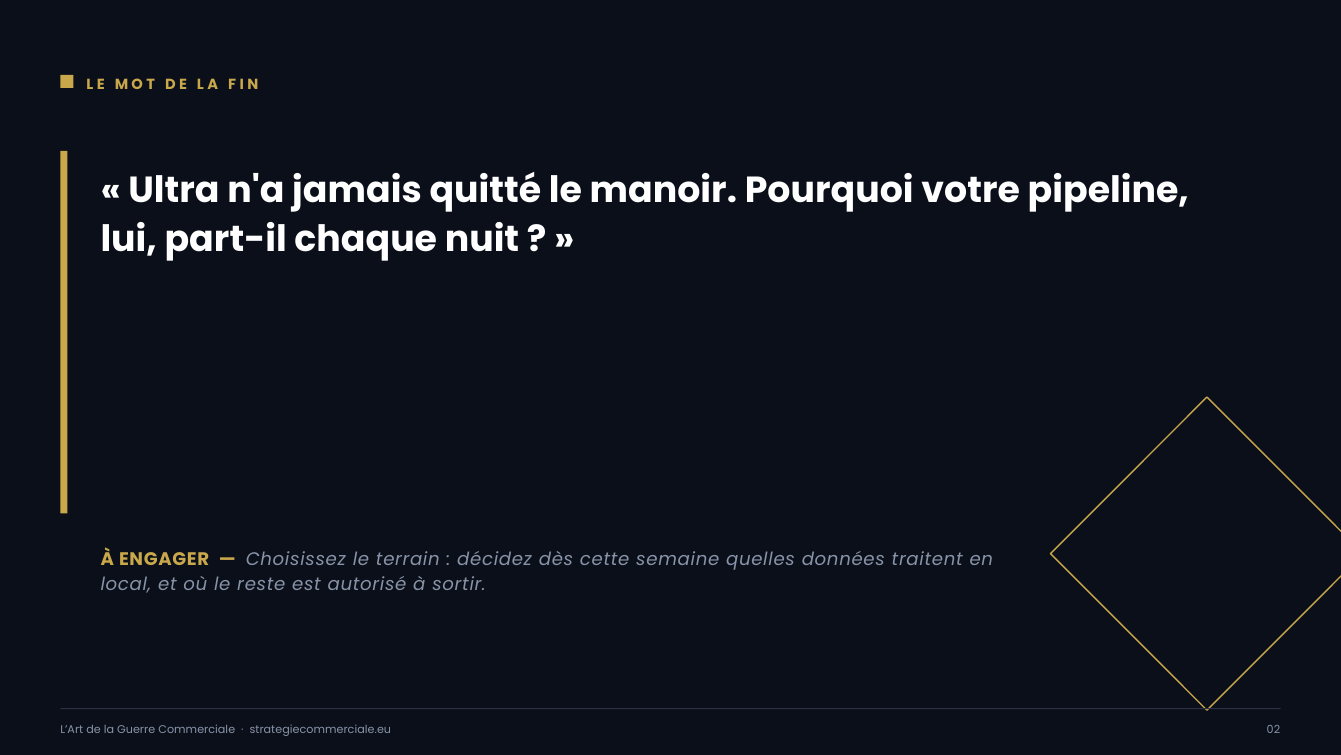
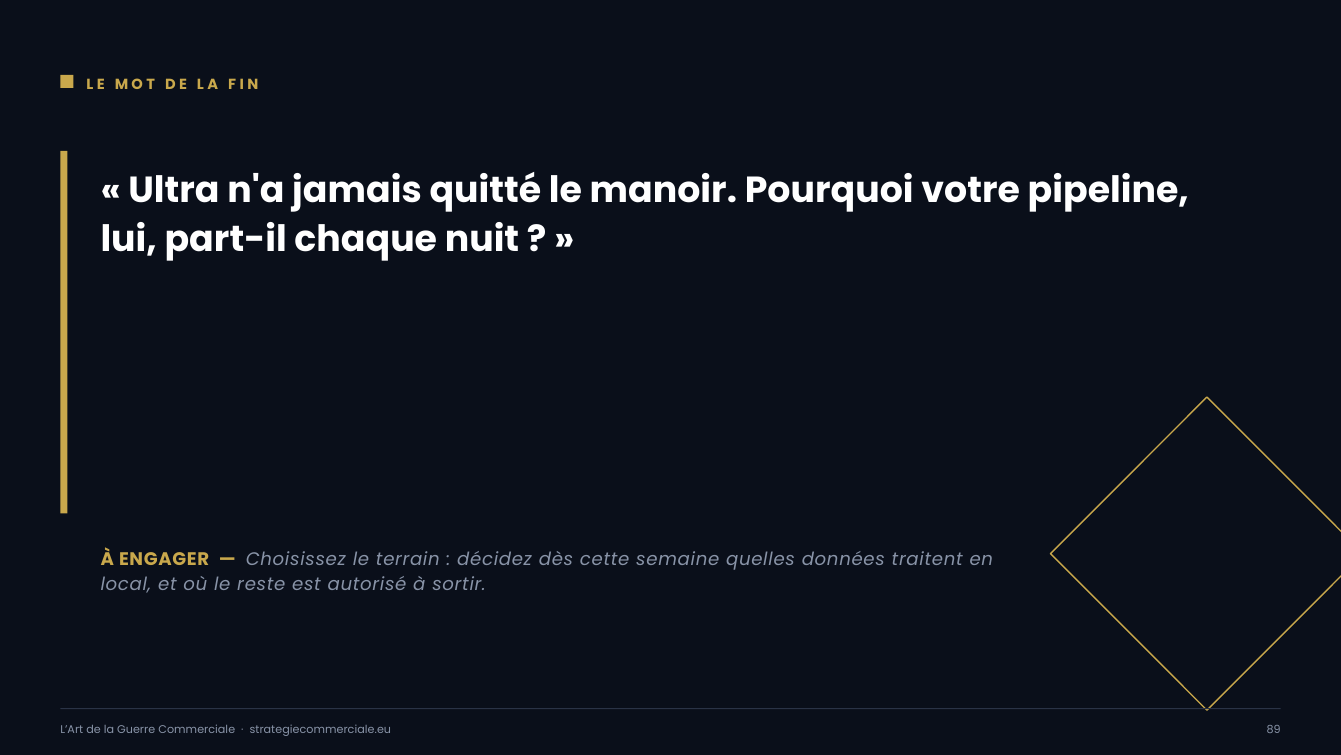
02: 02 -> 89 (1274, 729)
